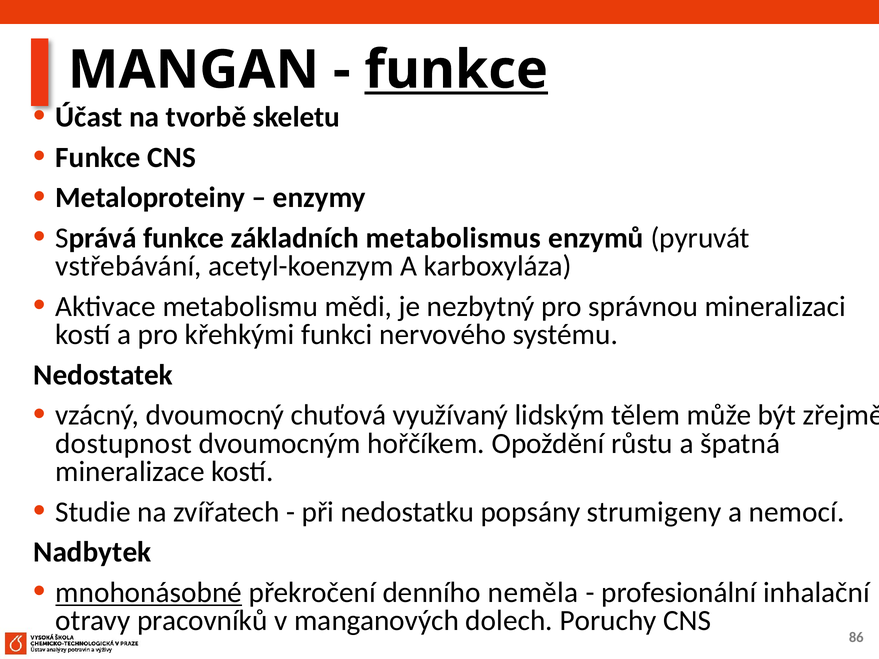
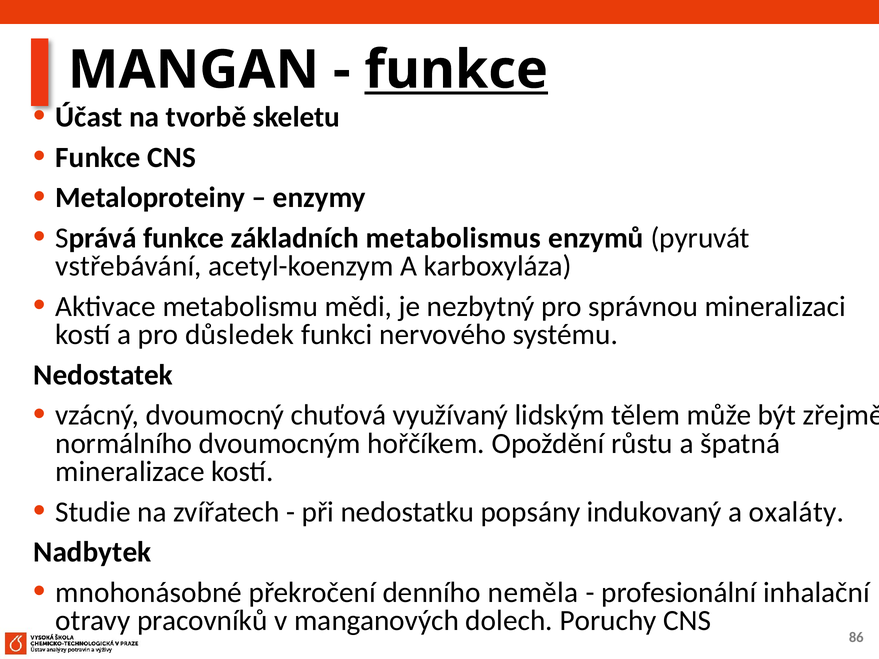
křehkými: křehkými -> důsledek (240, 335)
dostupnost: dostupnost -> normálního (124, 444)
strumigeny: strumigeny -> indukovaný (654, 512)
nemocí: nemocí -> oxaláty (797, 512)
mnohonásobné underline: present -> none (149, 593)
